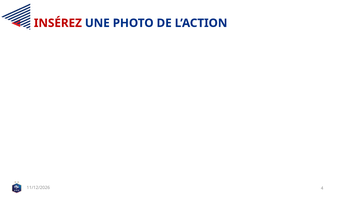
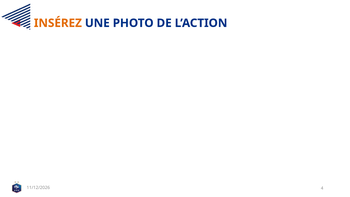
INSÉREZ colour: red -> orange (58, 23)
